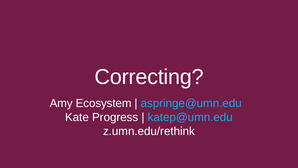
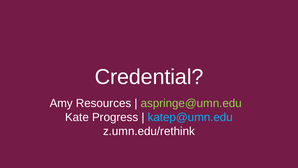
Correcting: Correcting -> Credential (149, 77)
Ecosystem: Ecosystem -> Resources (104, 103)
aspringe@umn.edu colour: light blue -> light green (191, 103)
